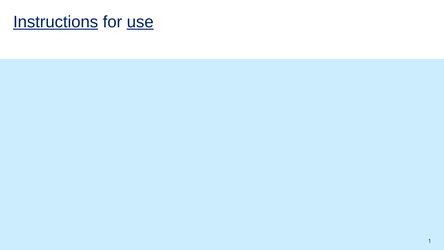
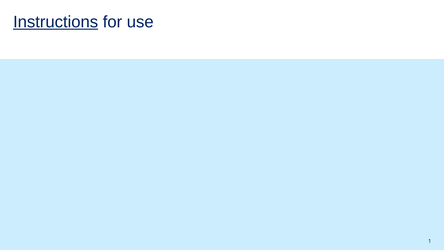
use underline: present -> none (140, 22)
